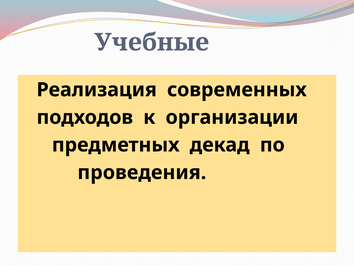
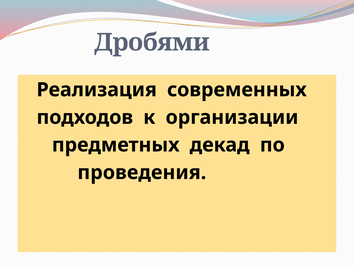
Учебные: Учебные -> Дробями (152, 42)
